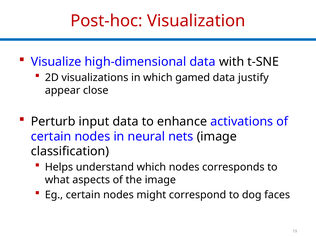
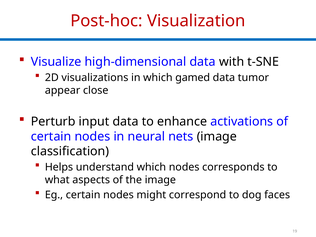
justify: justify -> tumor (253, 78)
